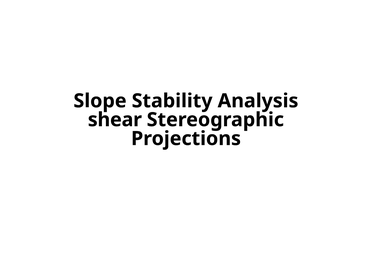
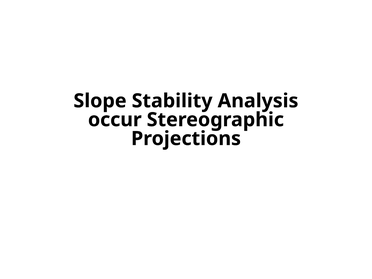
shear: shear -> occur (115, 120)
